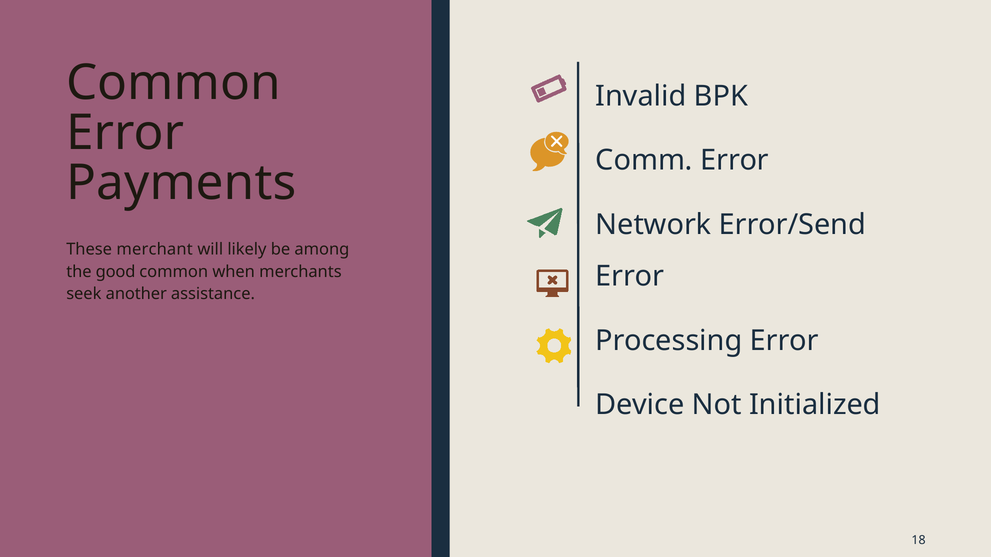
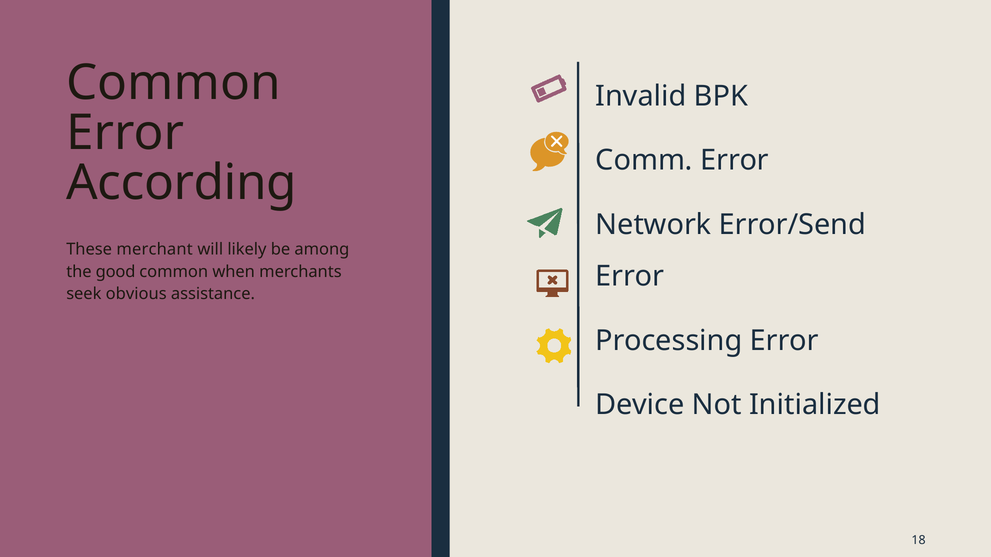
Payments: Payments -> According (182, 183)
another: another -> obvious (136, 294)
